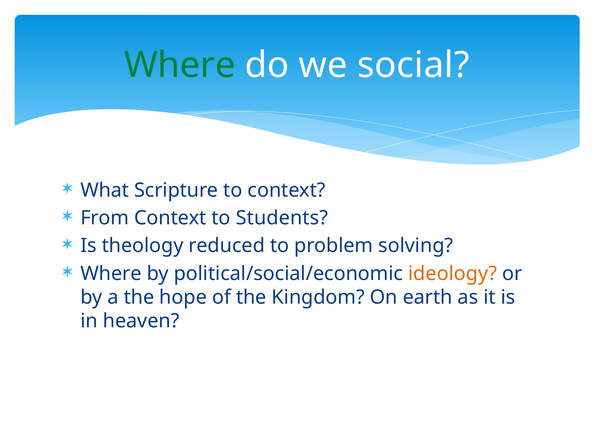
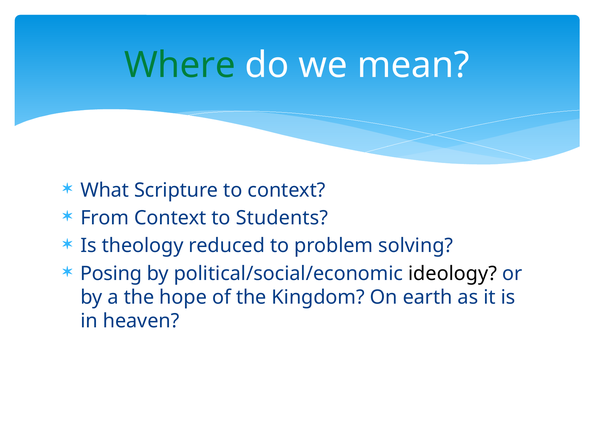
social: social -> mean (413, 65)
Where: Where -> Posing (111, 273)
ideology colour: orange -> black (453, 273)
